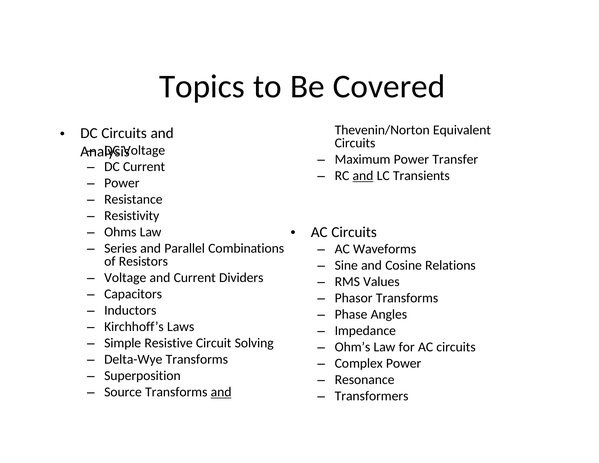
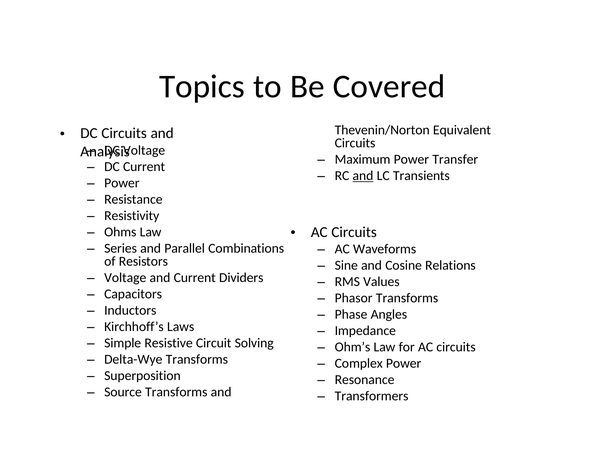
and underline: present -> none (221, 392)
